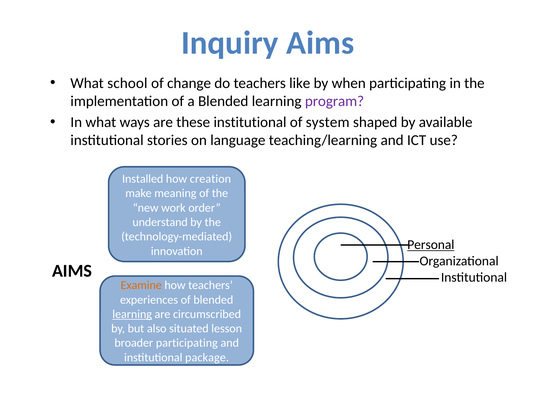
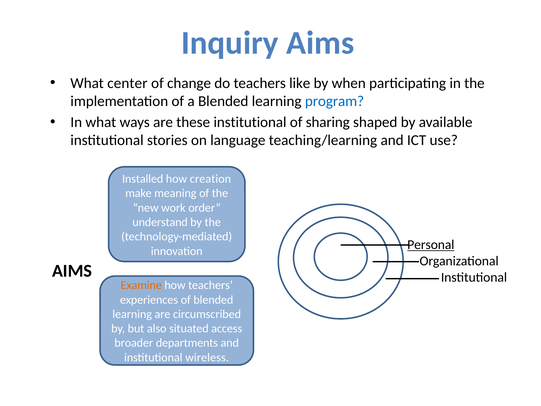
school: school -> center (127, 83)
program colour: purple -> blue (335, 101)
system: system -> sharing (328, 122)
learning underline: present -> none (132, 314)
lesson: lesson -> access (227, 328)
broader participating: participating -> departments (187, 343)
package: package -> wireless (207, 357)
